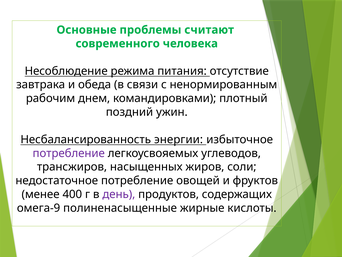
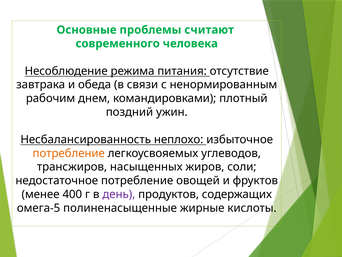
энергии: энергии -> неплохо (179, 139)
потребление colour: purple -> orange (69, 153)
омега-9: омега-9 -> омега-5 (39, 208)
